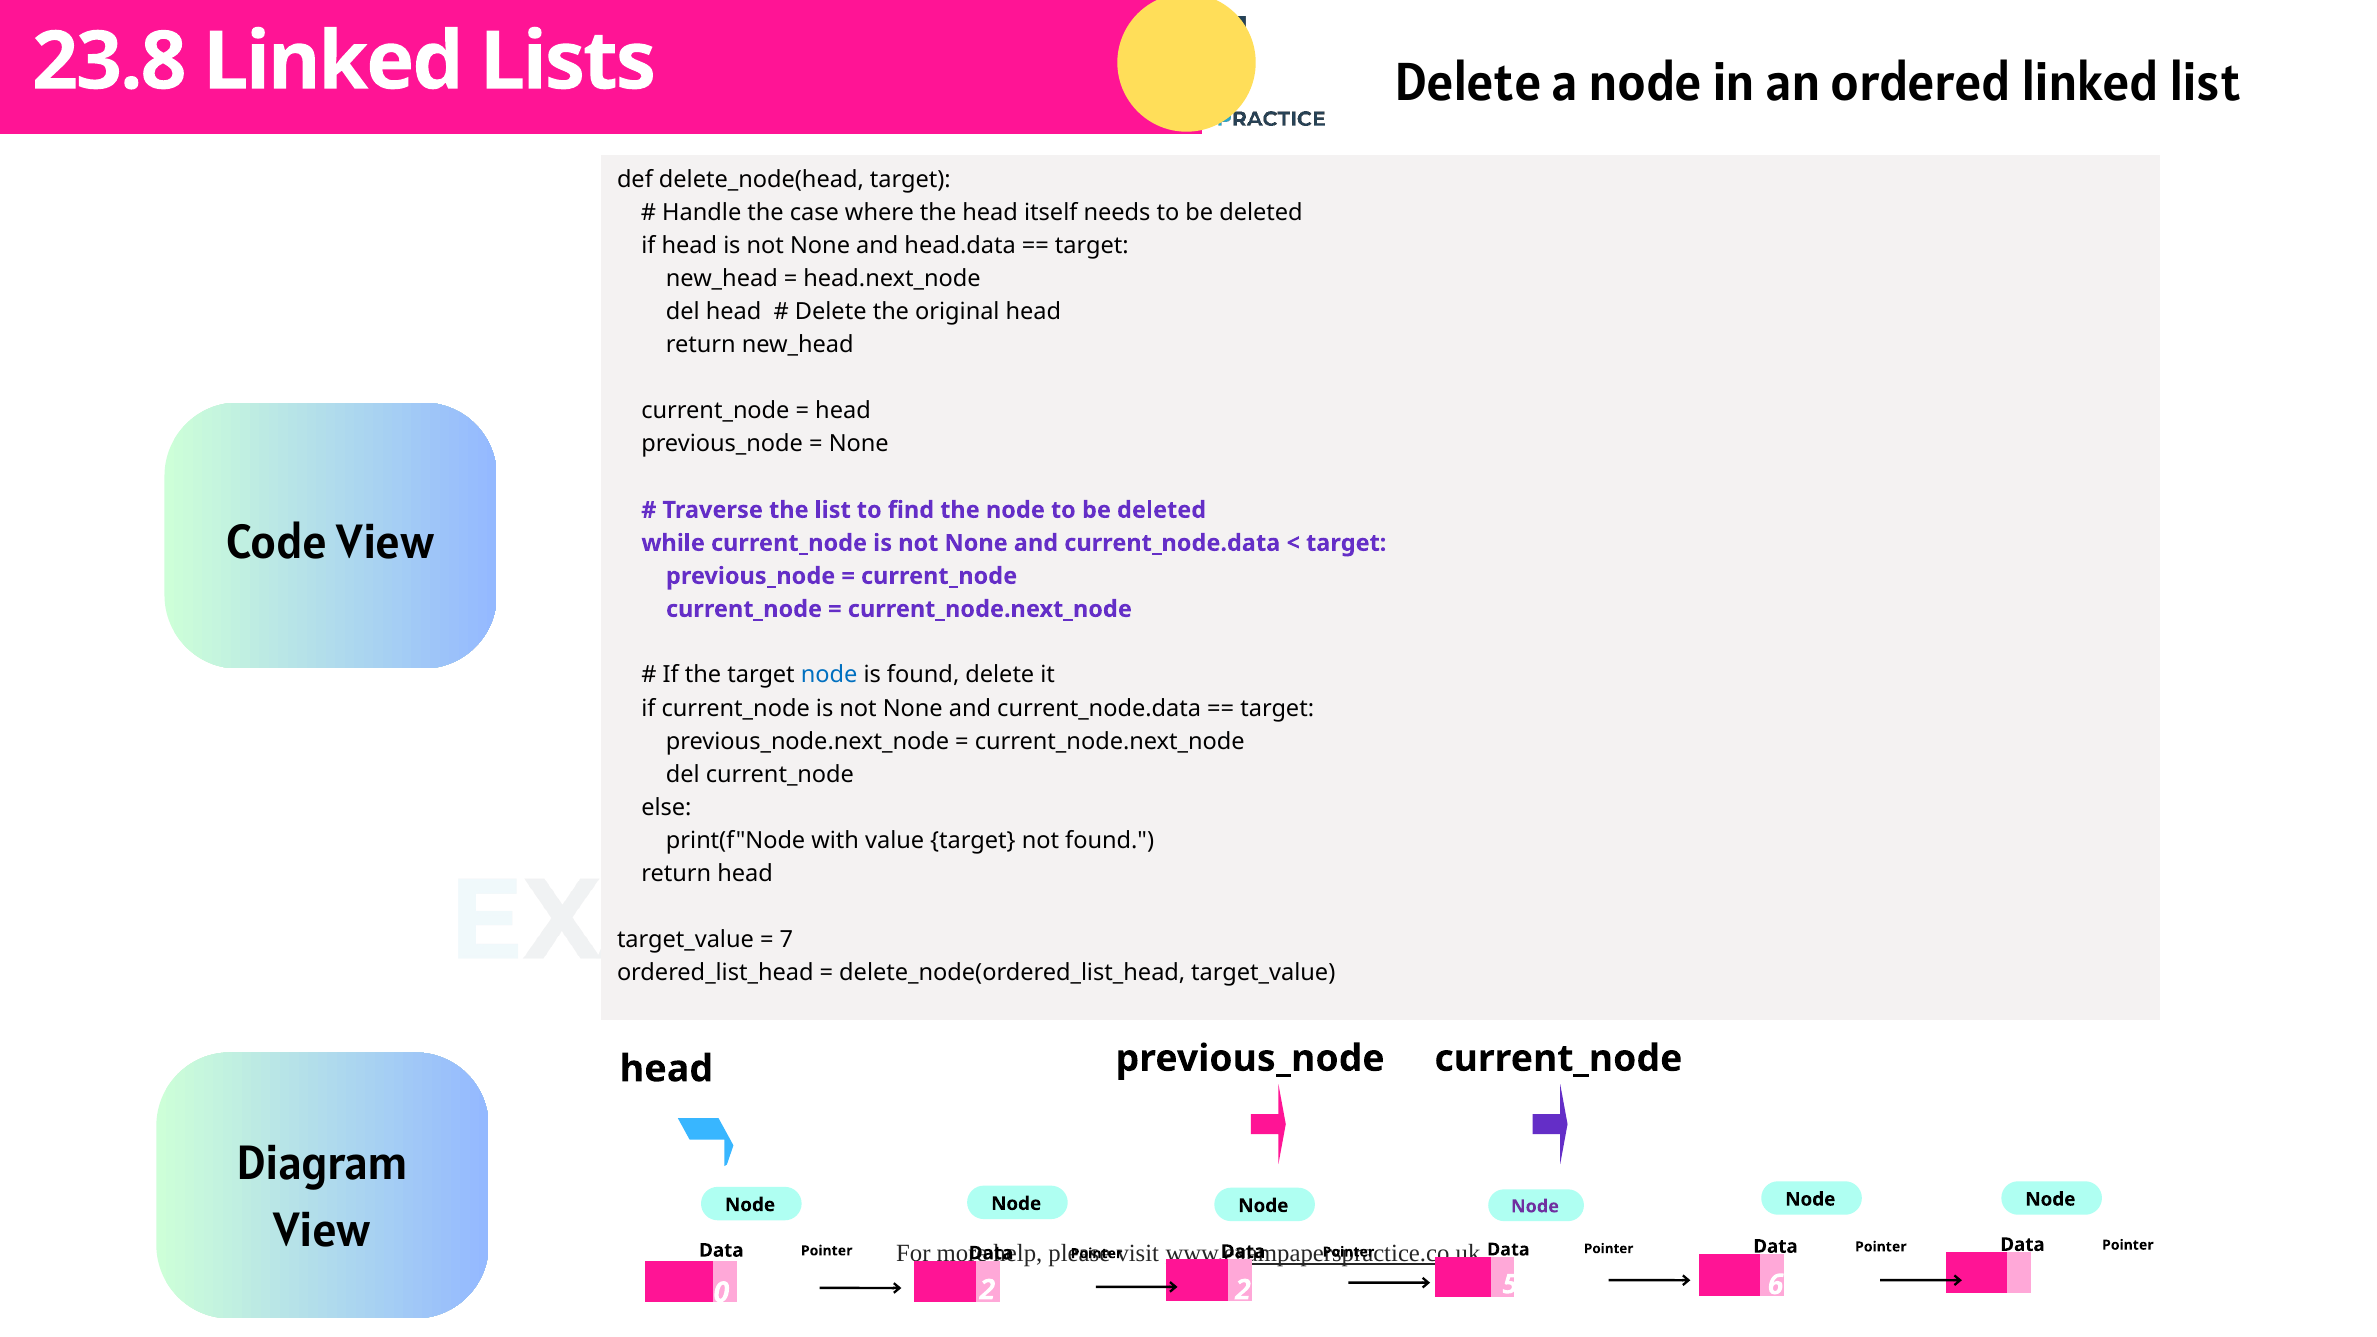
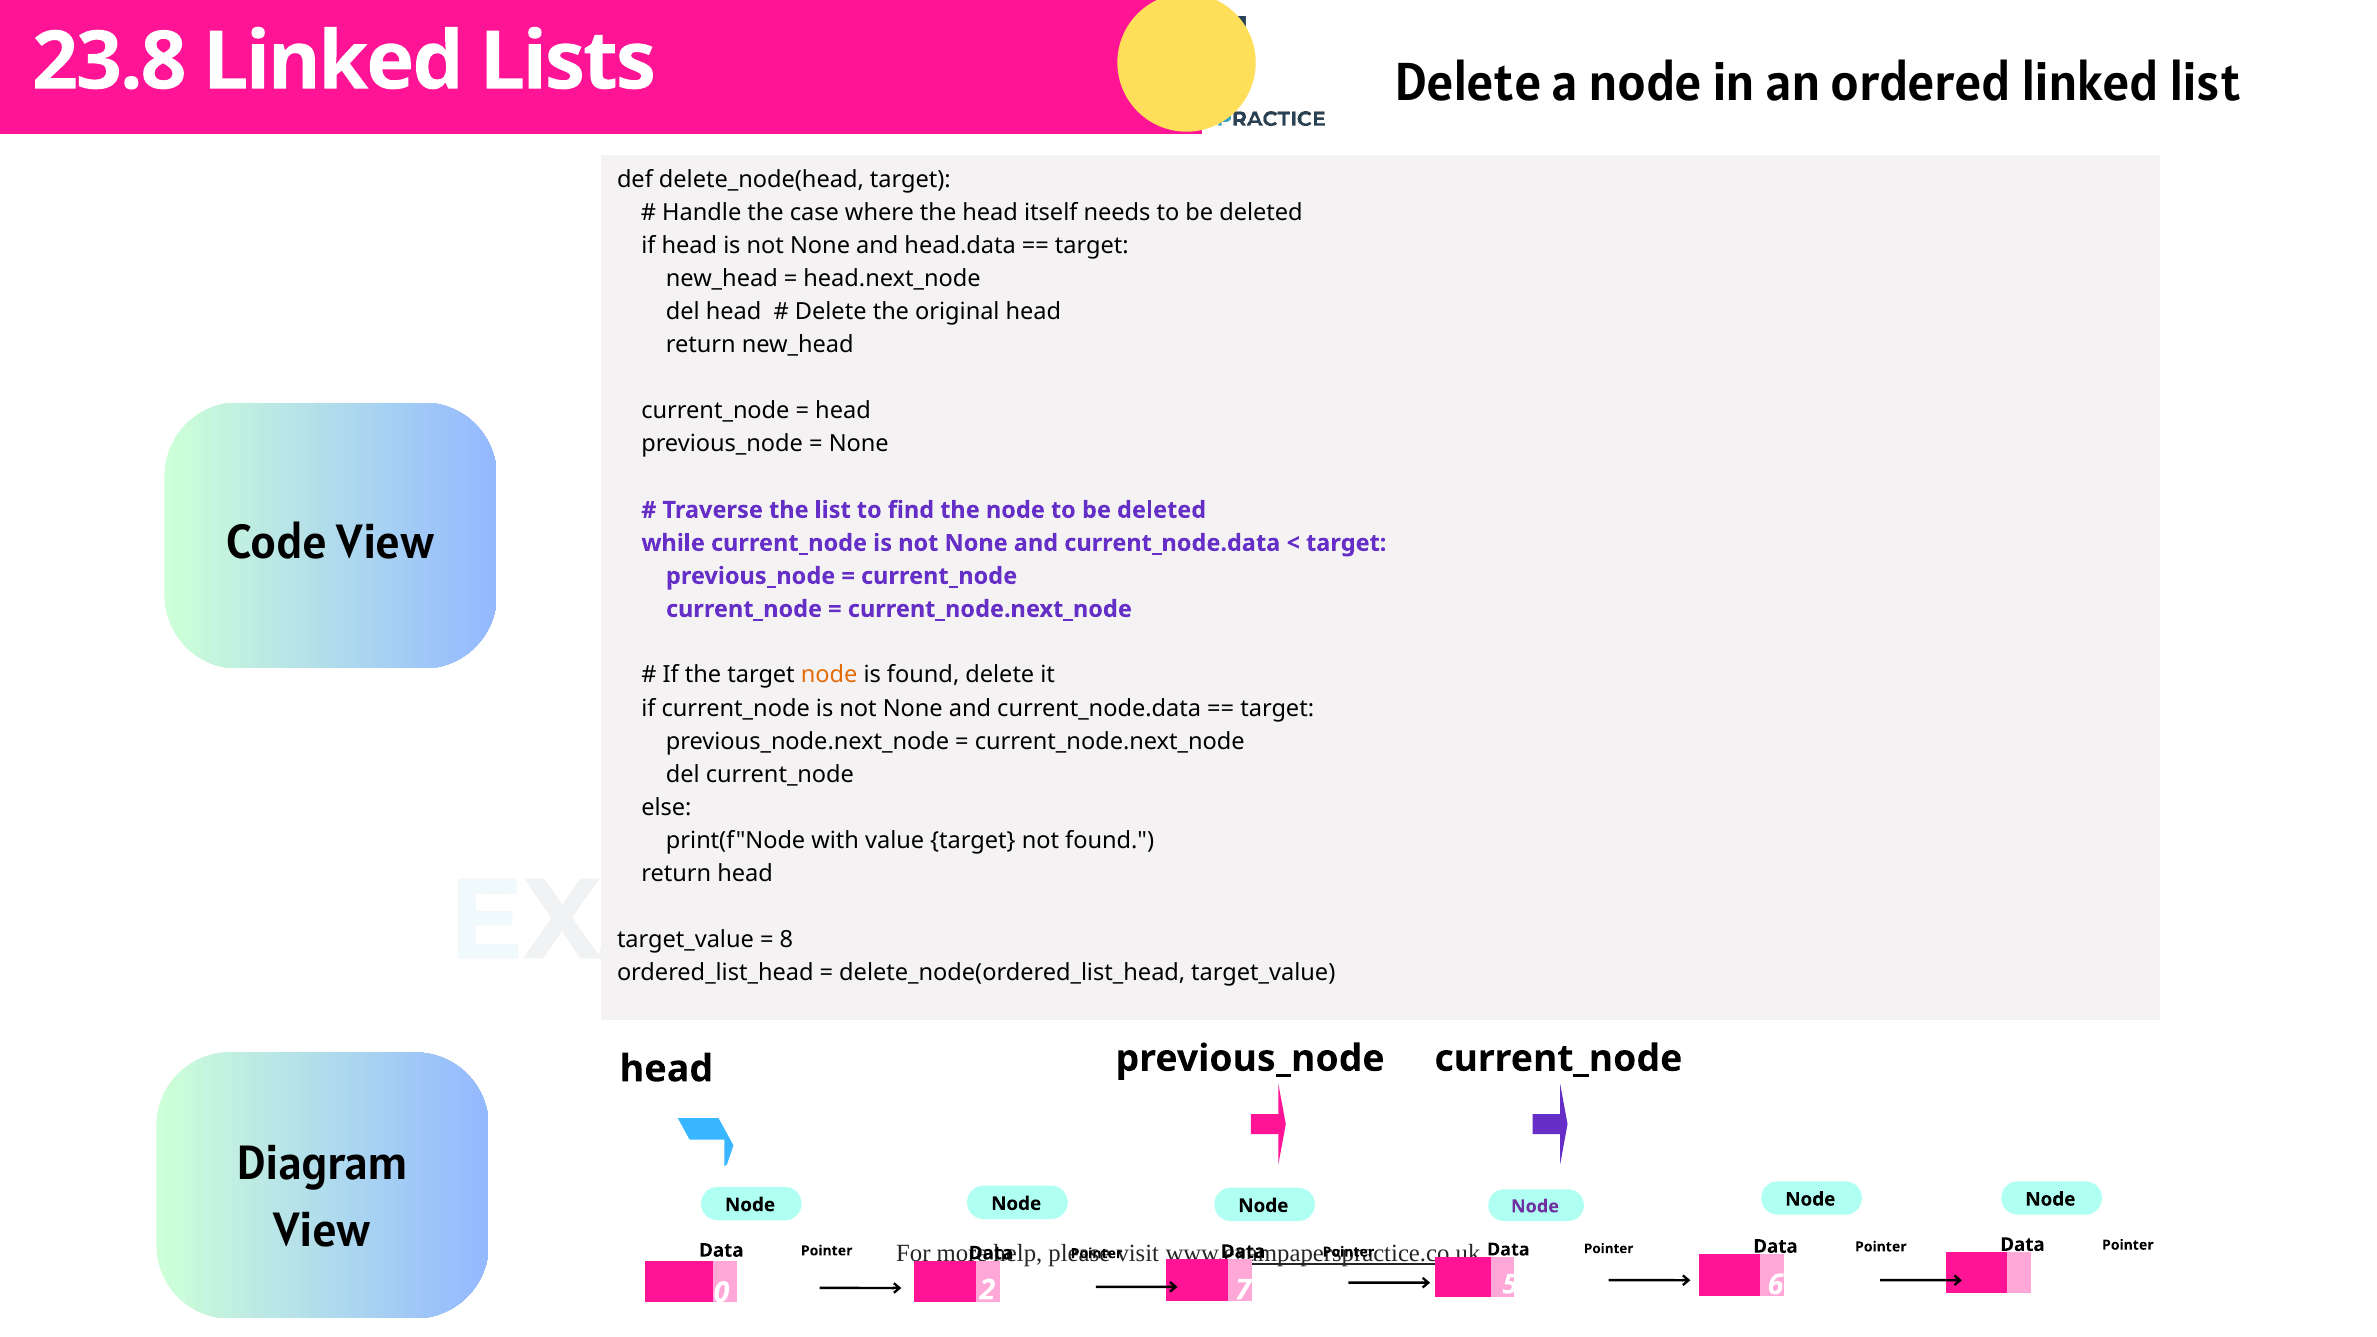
node colour: blue -> orange (829, 675)
7: 7 -> 8 (786, 940)
2 2: 2 -> 7 (1243, 1290)
